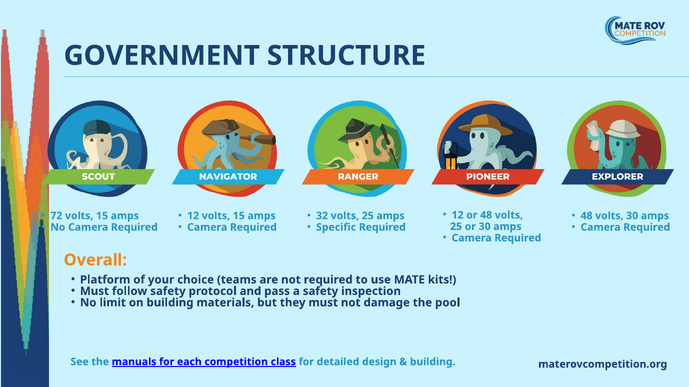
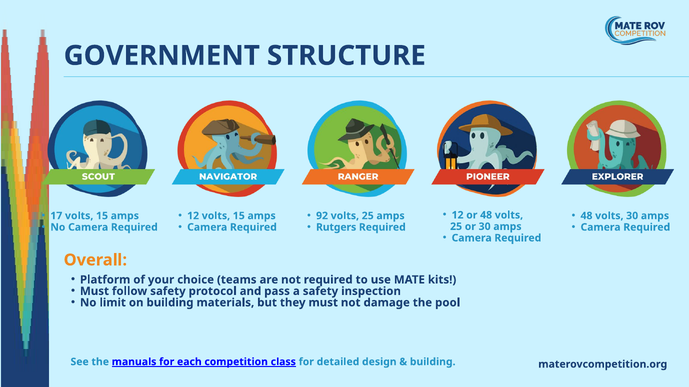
72: 72 -> 17 (56, 216)
32: 32 -> 92 (322, 216)
Specific: Specific -> Rutgers (336, 228)
